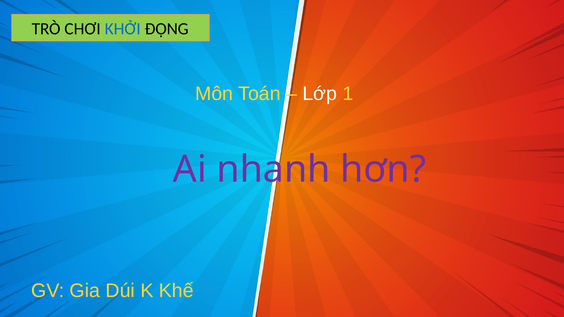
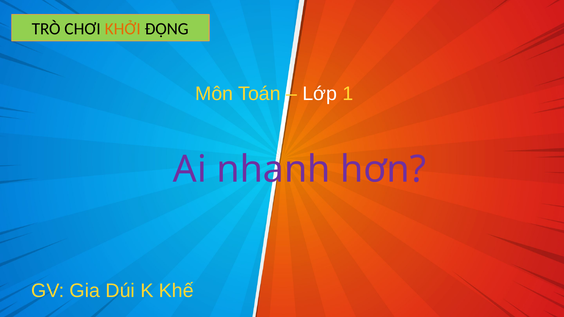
KHỞI colour: blue -> orange (123, 29)
